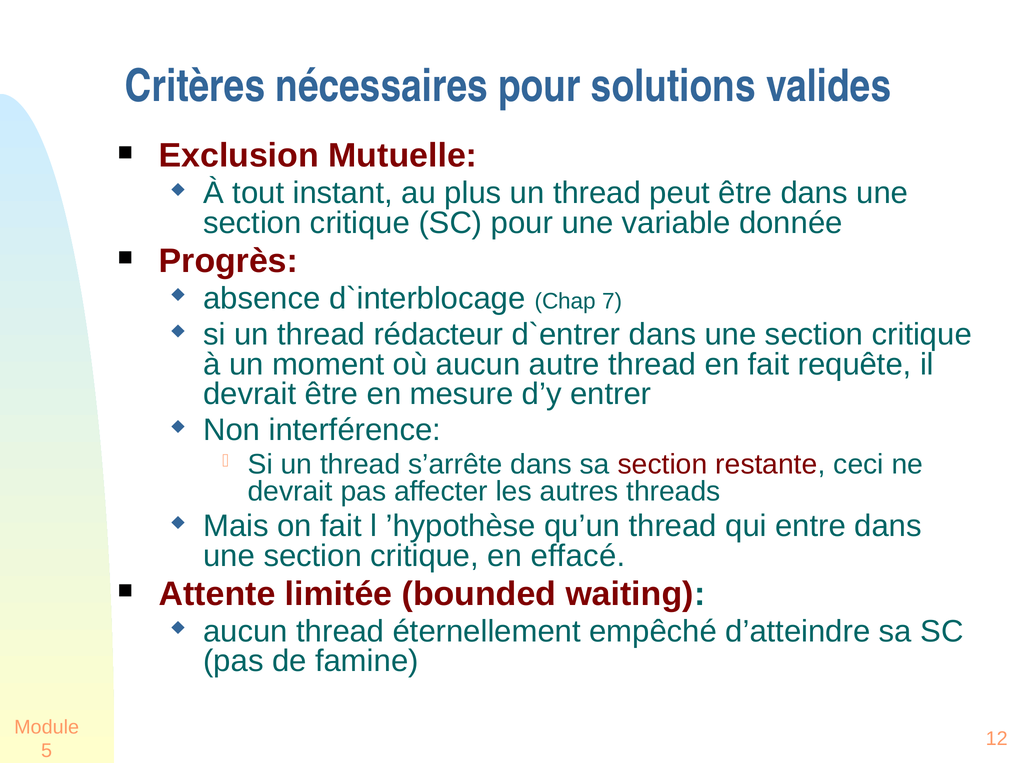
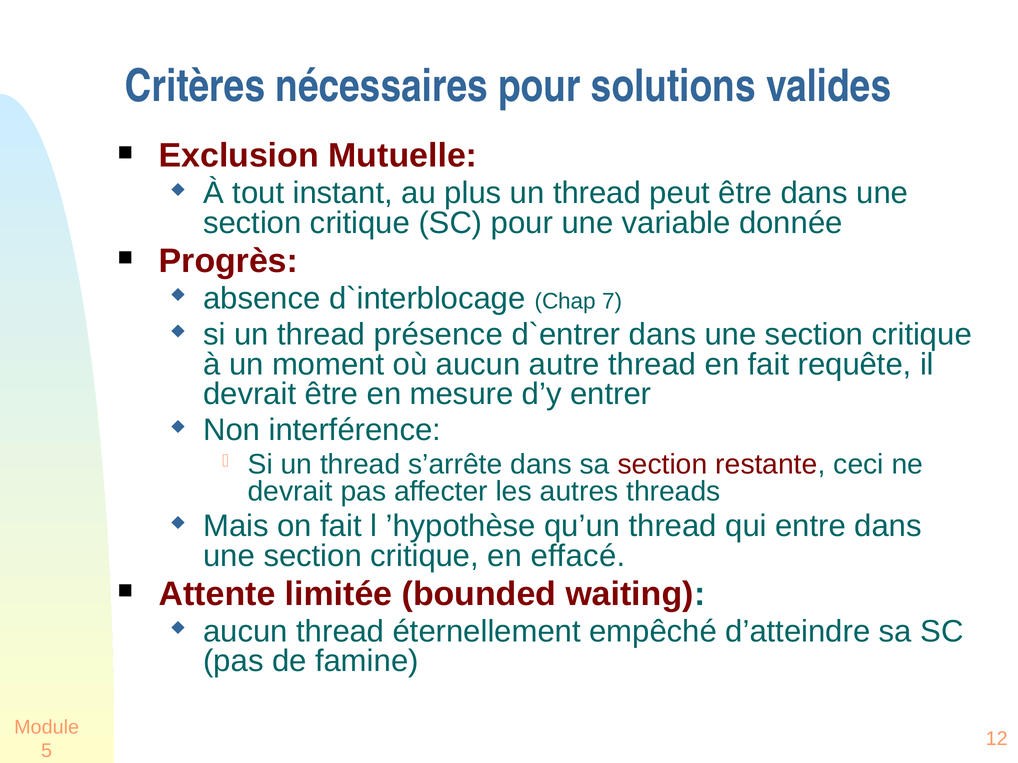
rédacteur: rédacteur -> présence (438, 335)
